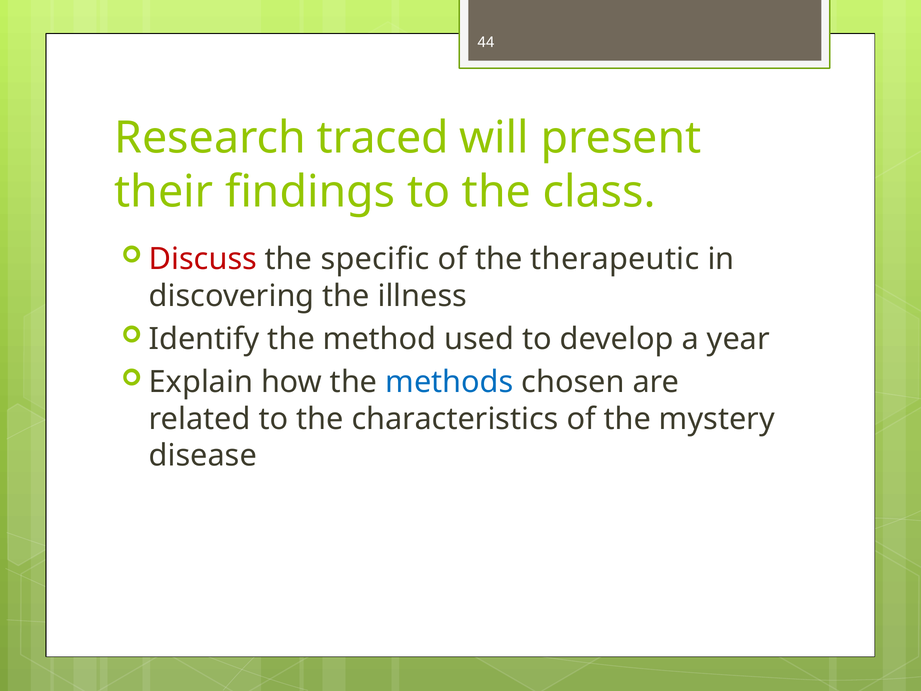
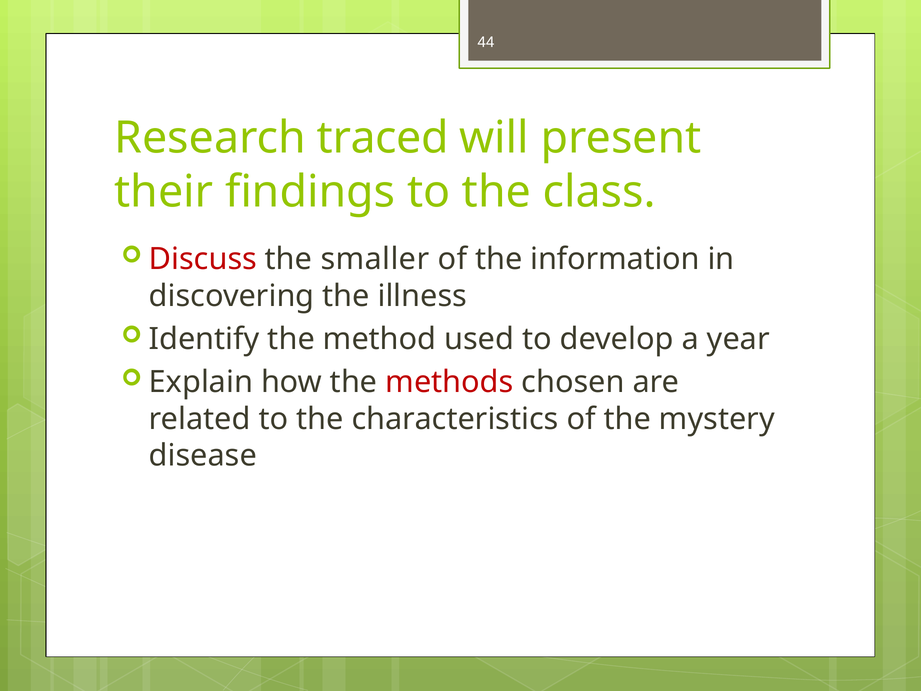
specific: specific -> smaller (375, 259)
therapeutic: therapeutic -> information (615, 259)
methods colour: blue -> red (449, 382)
